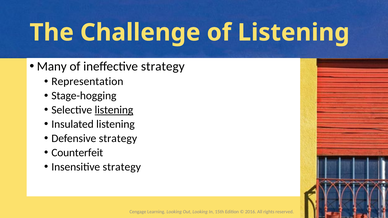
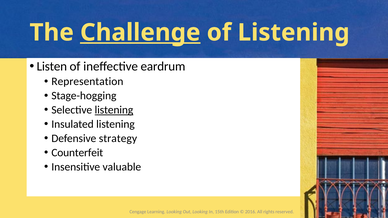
Challenge underline: none -> present (140, 33)
Many: Many -> Listen (52, 66)
ineffective strategy: strategy -> eardrum (163, 66)
Insensitive strategy: strategy -> valuable (122, 167)
